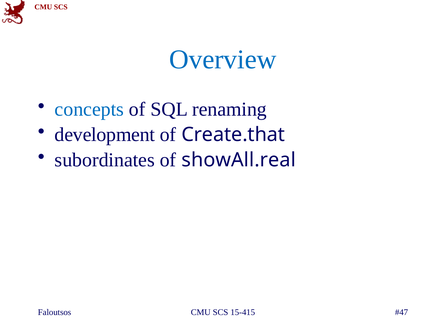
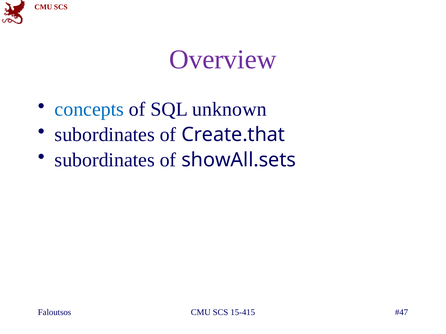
Overview colour: blue -> purple (223, 60)
renaming: renaming -> unknown (229, 109)
development: development -> subordinates (105, 135)
showAll.real: showAll.real -> showAll.sets (239, 160)
